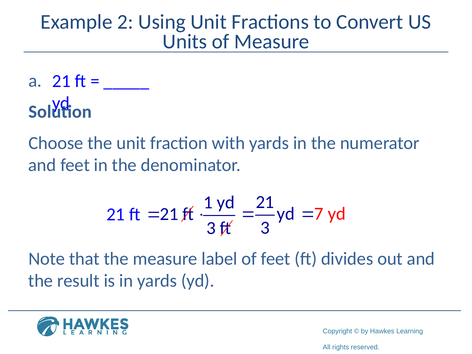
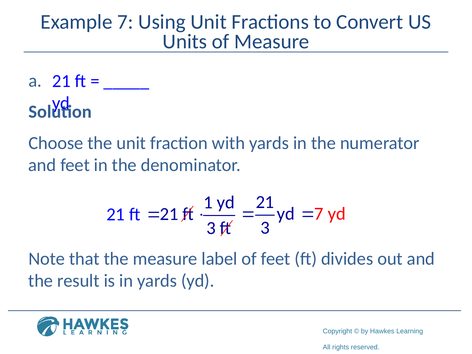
Example 2: 2 -> 7 (125, 22)
